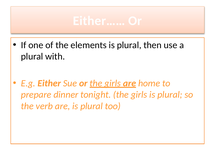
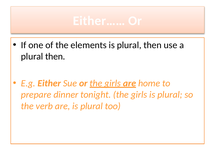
with: with -> then (55, 57)
